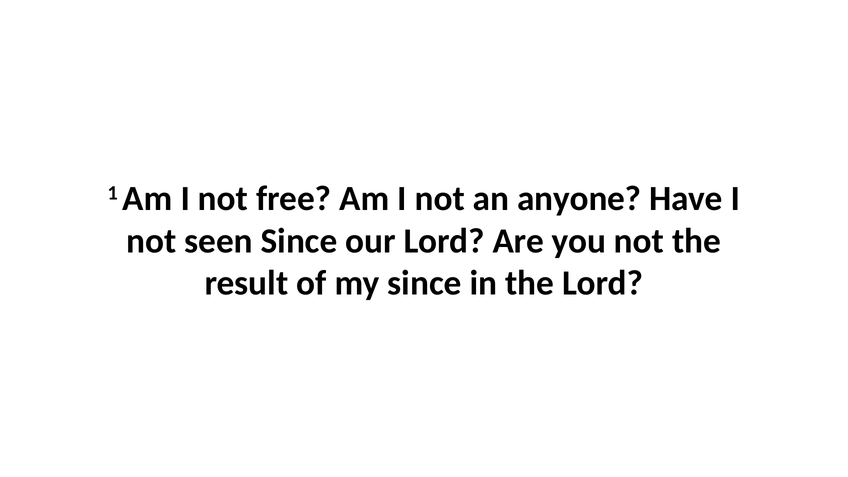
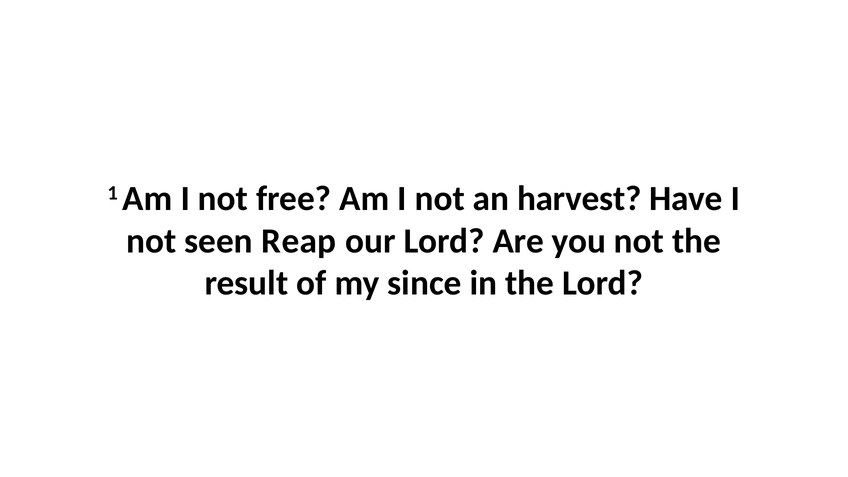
anyone: anyone -> harvest (579, 199)
seen Since: Since -> Reap (299, 241)
